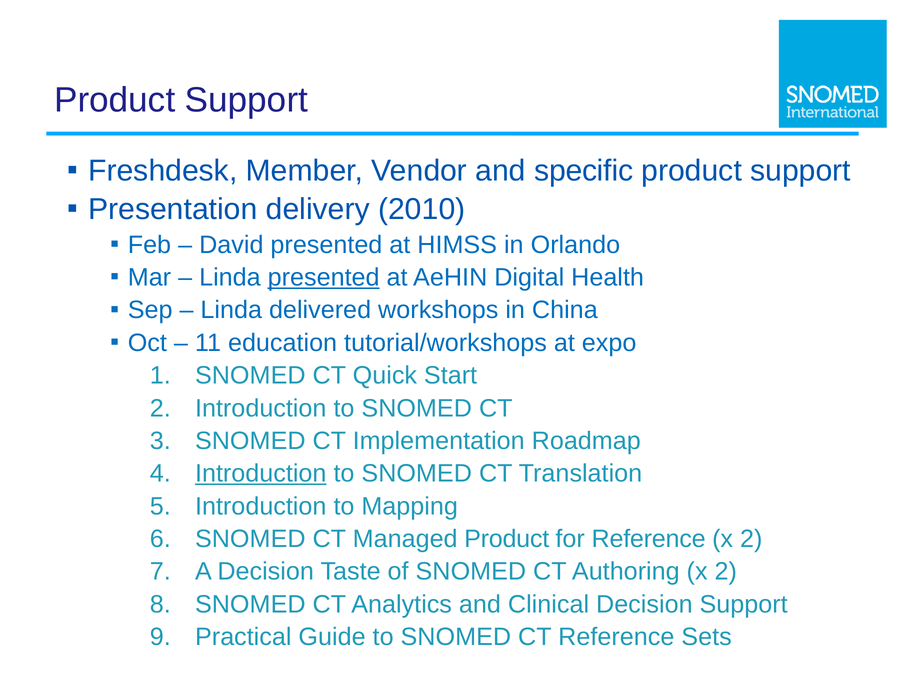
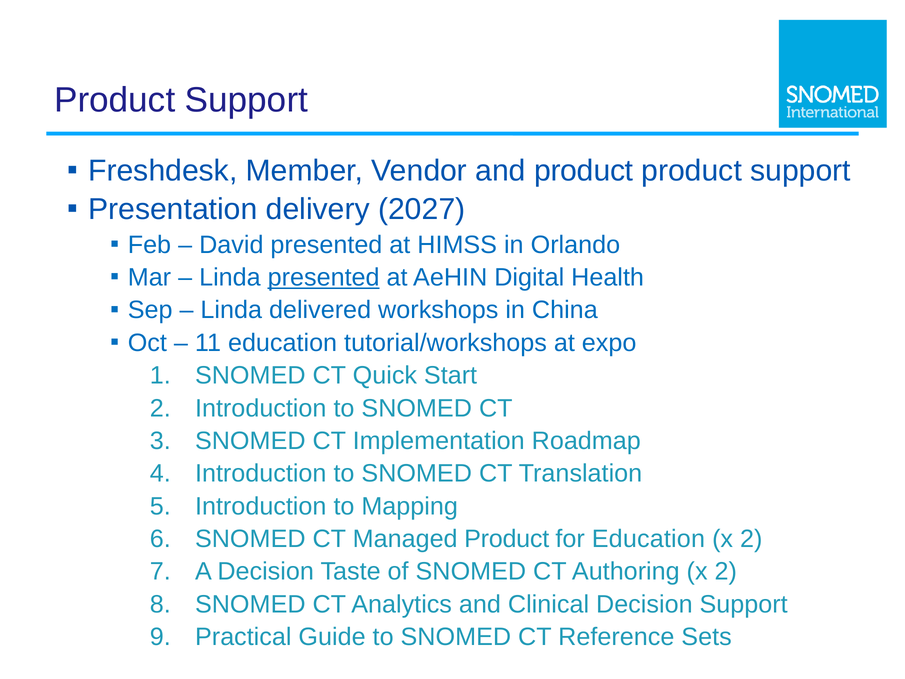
and specific: specific -> product (584, 171)
2010: 2010 -> 2027 (422, 209)
Introduction underline: present -> none (261, 473)
for Reference: Reference -> Education (648, 539)
